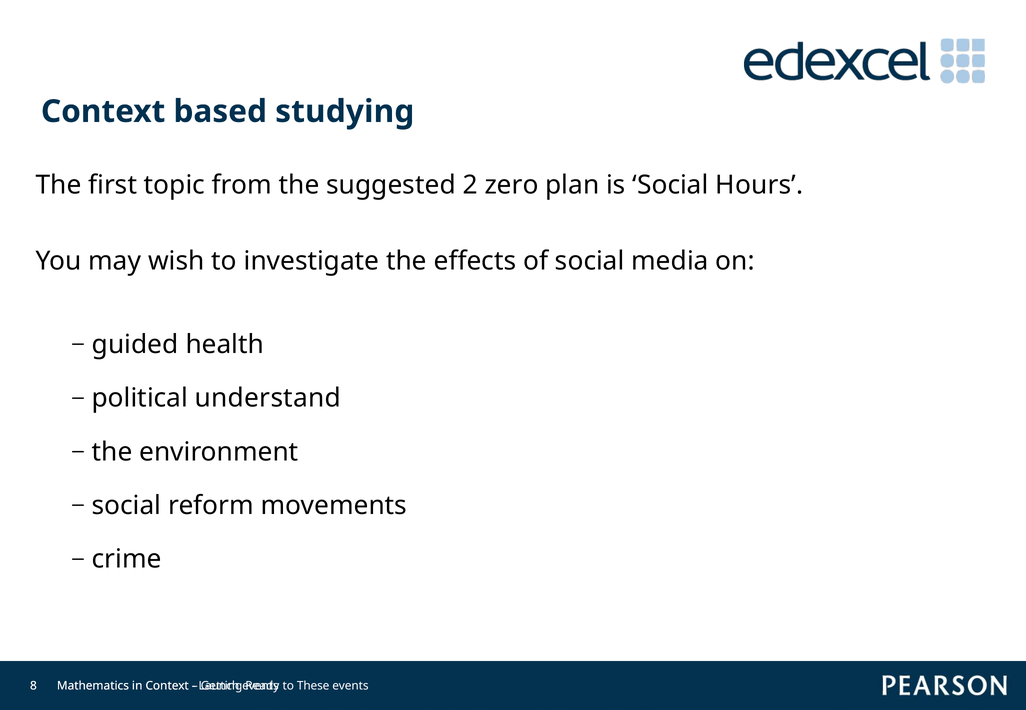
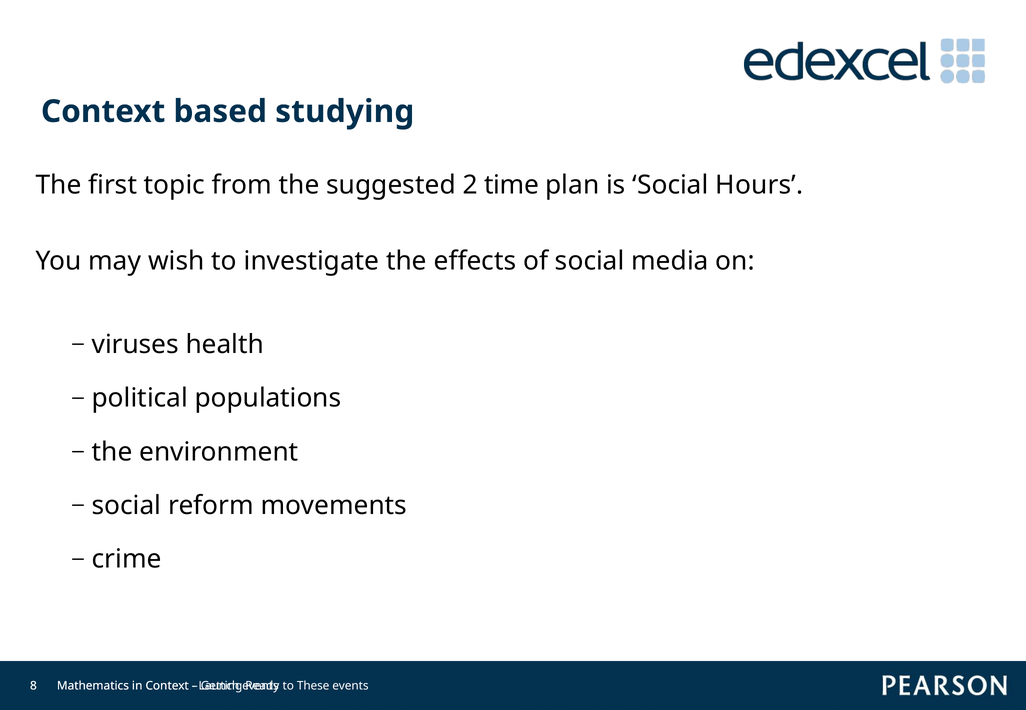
zero: zero -> time (512, 185)
guided: guided -> viruses (135, 345)
understand: understand -> populations (268, 398)
